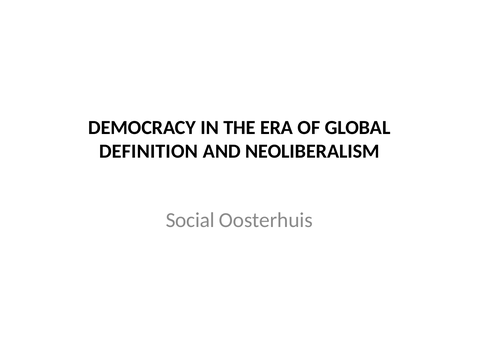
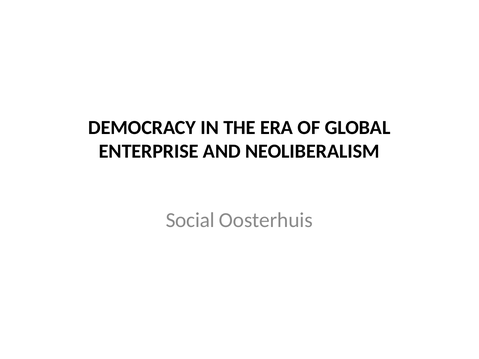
DEFINITION: DEFINITION -> ENTERPRISE (149, 151)
